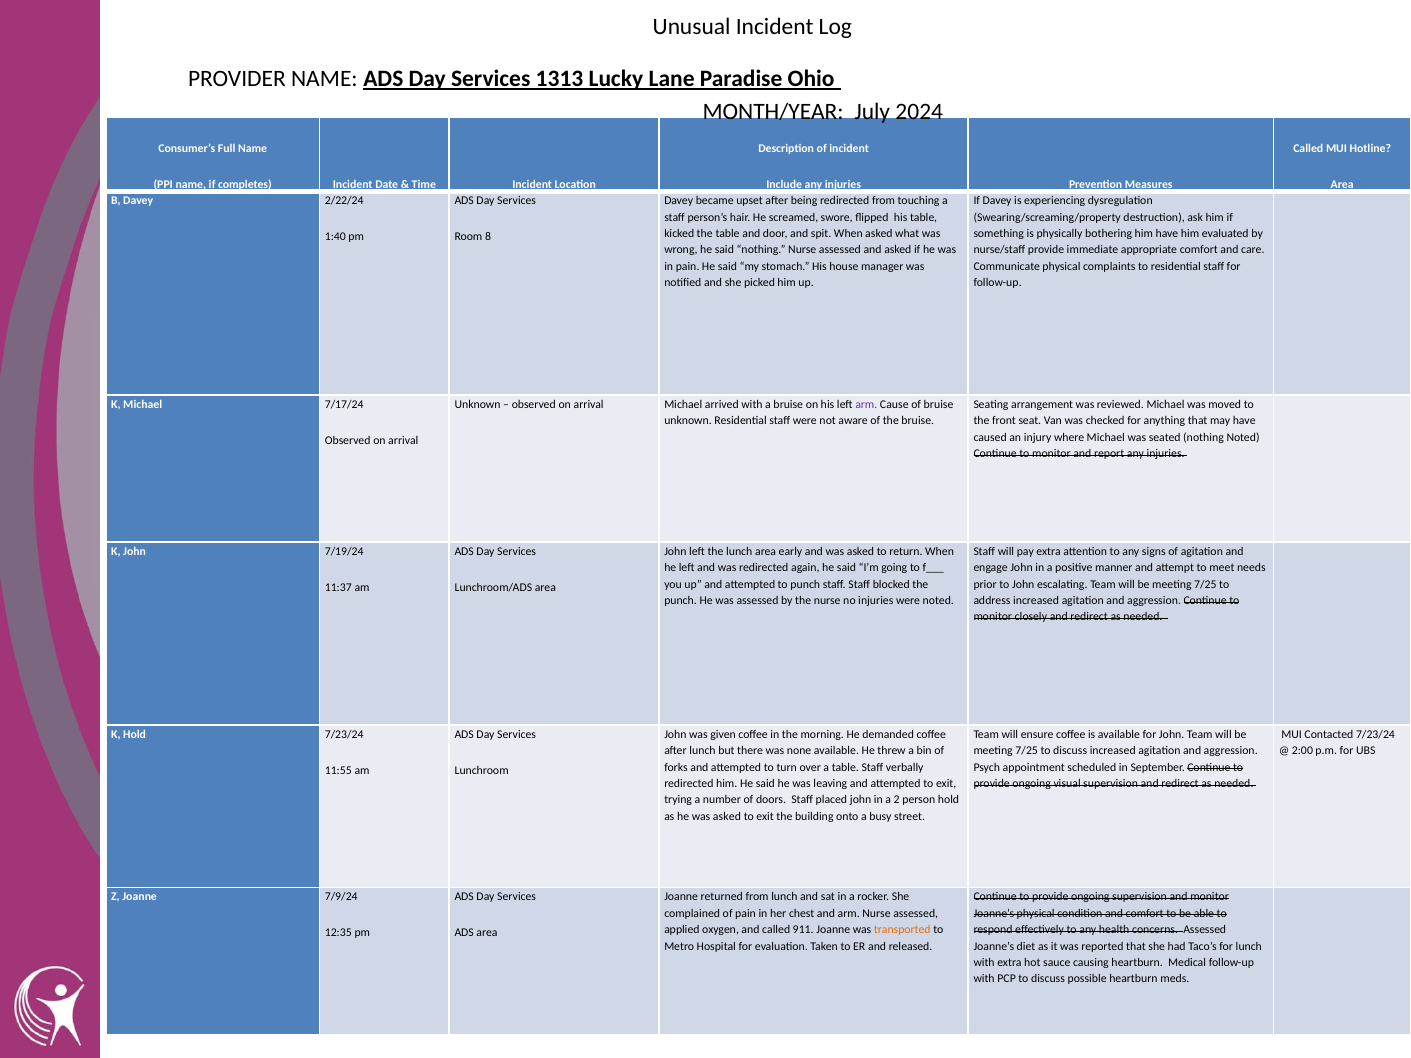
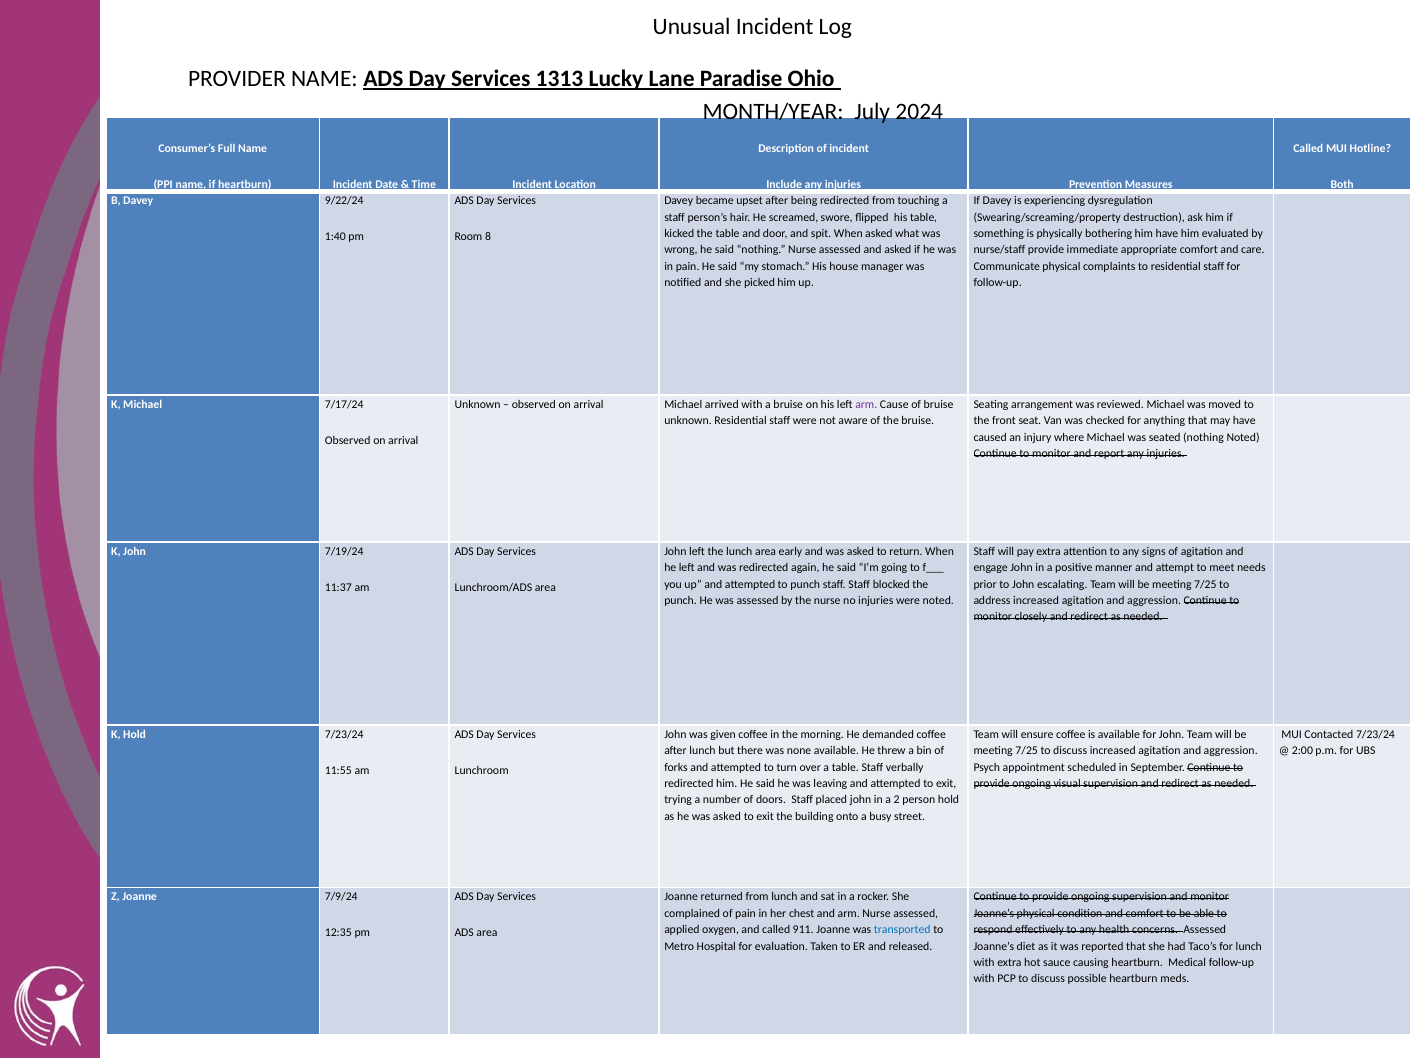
if completes: completes -> heartburn (245, 184)
Area: Area -> Both (1342, 184)
2/22/24: 2/22/24 -> 9/22/24 (344, 201)
transported colour: orange -> blue (902, 930)
